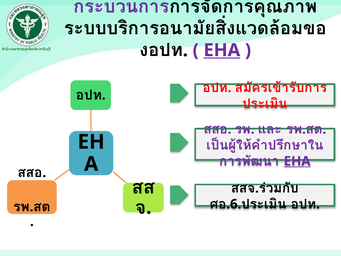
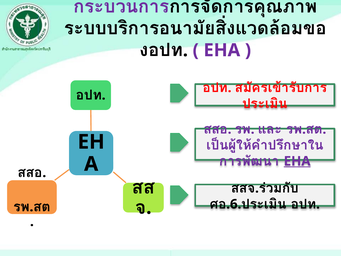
EHA underline: present -> none (222, 50)
